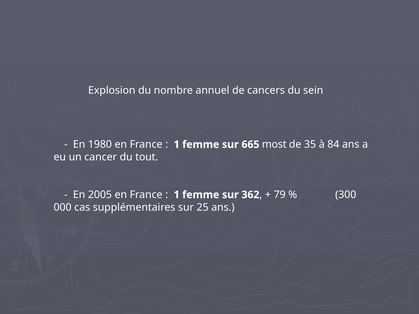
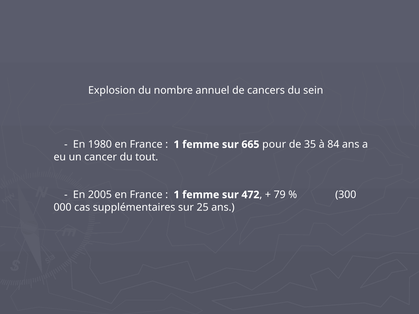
most: most -> pour (274, 145)
362: 362 -> 472 (250, 195)
